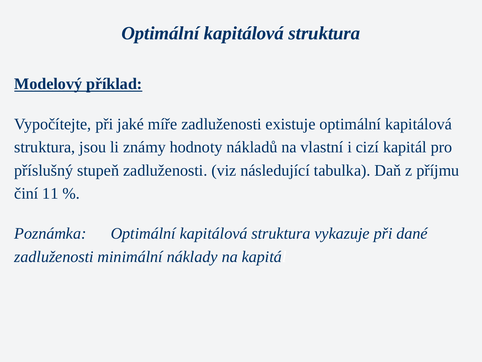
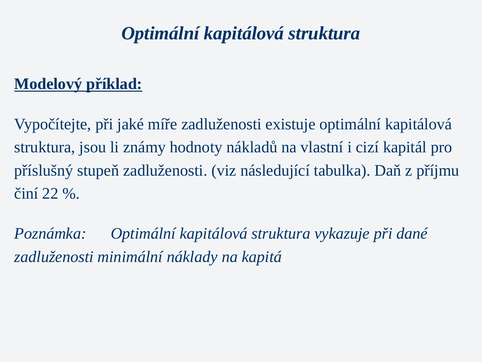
11: 11 -> 22 (50, 193)
